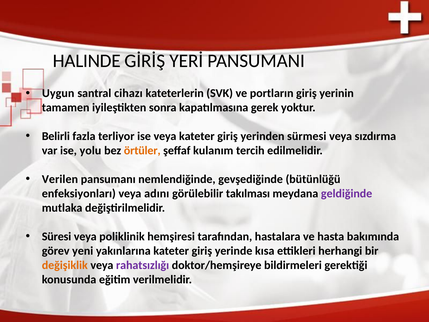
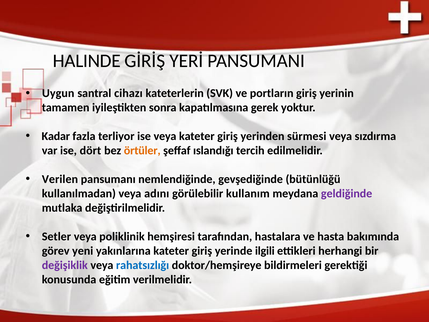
Belirli: Belirli -> Kadar (56, 136)
yolu: yolu -> dört (90, 151)
kulanım: kulanım -> ıslandığı (213, 151)
enfeksiyonları: enfeksiyonları -> kullanılmadan (79, 193)
takılması: takılması -> kullanım (248, 193)
Süresi: Süresi -> Setler (56, 236)
kısa: kısa -> ilgili (265, 251)
değişiklik colour: orange -> purple (65, 265)
rahatsızlığı colour: purple -> blue (143, 265)
